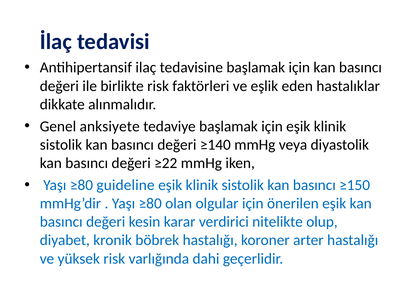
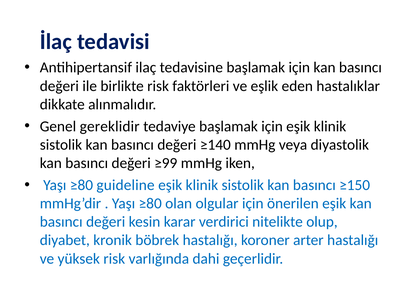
anksiyete: anksiyete -> gereklidir (110, 126)
≥22: ≥22 -> ≥99 (166, 163)
